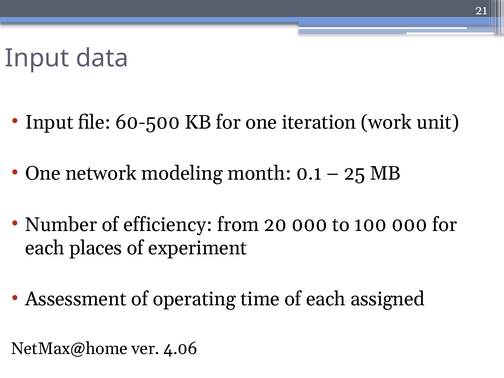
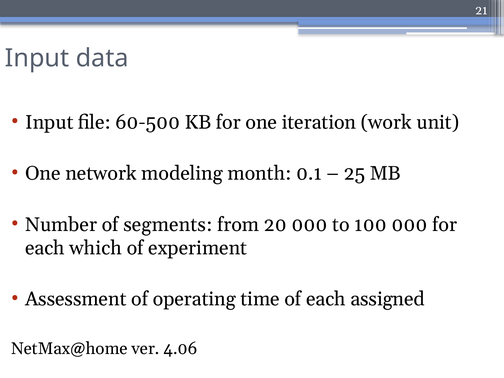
efficiency: efficiency -> segments (168, 225)
places: places -> which (96, 248)
